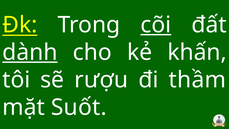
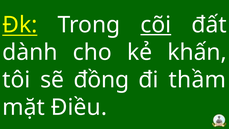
dành underline: present -> none (30, 52)
rượu: rượu -> đồng (101, 80)
Suốt: Suốt -> Điều (79, 107)
